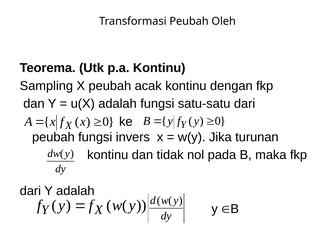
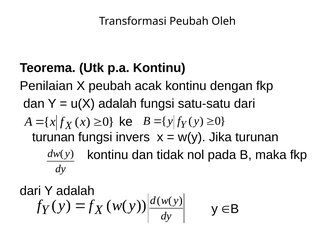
Sampling: Sampling -> Penilaian (46, 86)
peubah: peubah -> turunan (53, 137)
